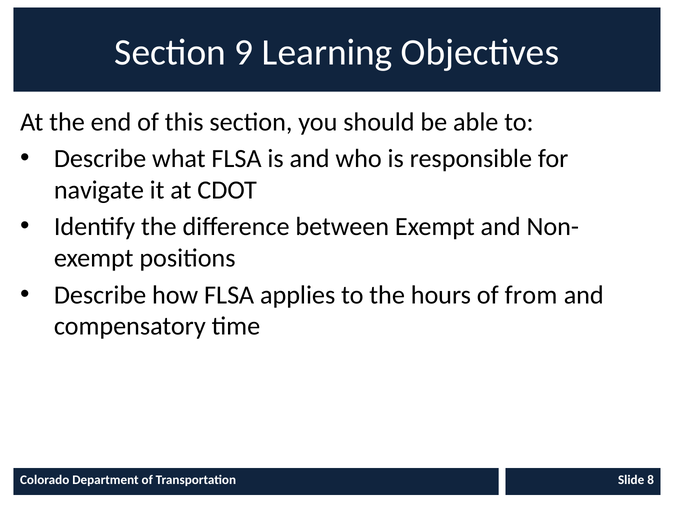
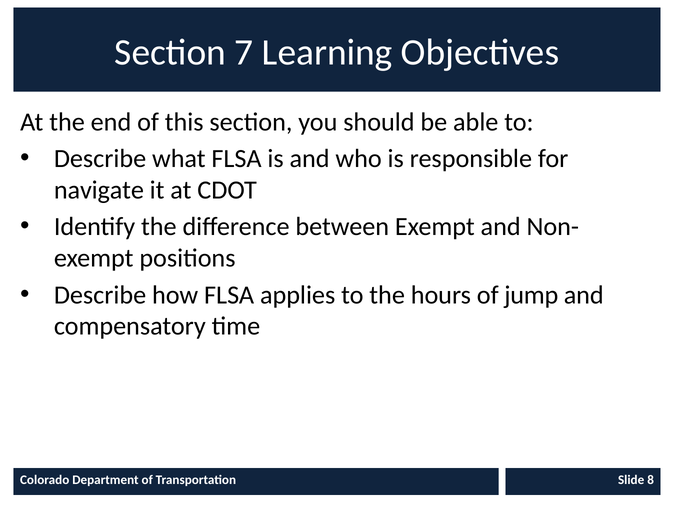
9: 9 -> 7 (244, 52)
from: from -> jump (531, 295)
